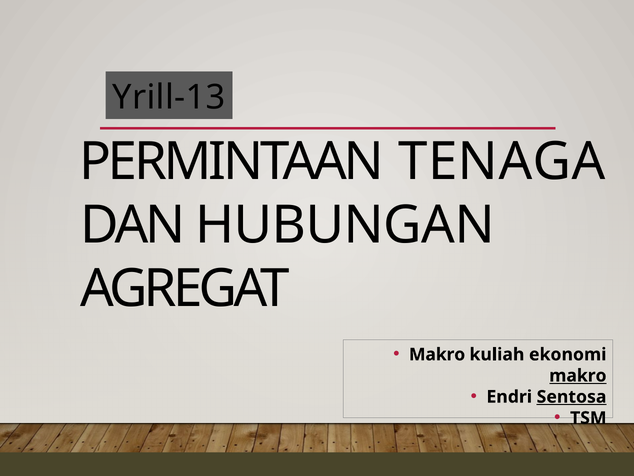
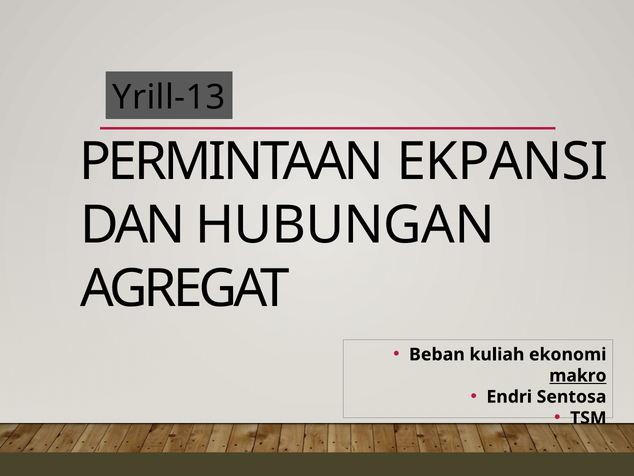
TENAGA: TENAGA -> EKPANSI (502, 162)
Makro: Makro -> Beban (437, 354)
Sentosa underline: present -> none (572, 396)
